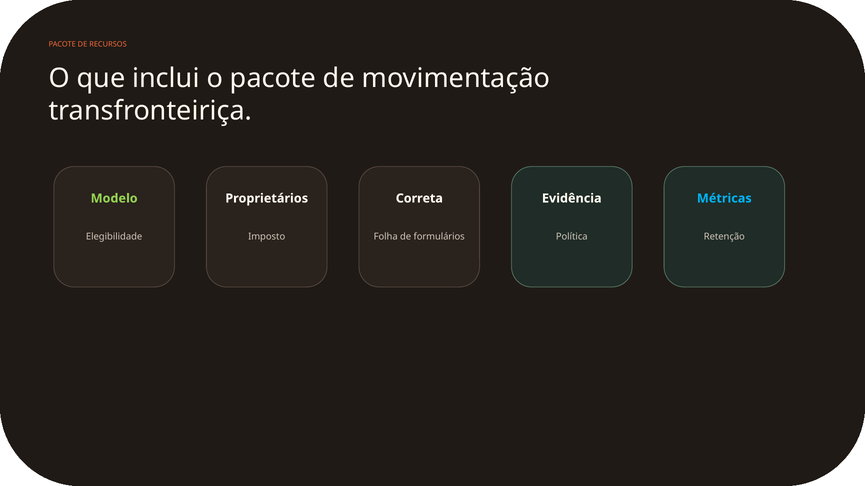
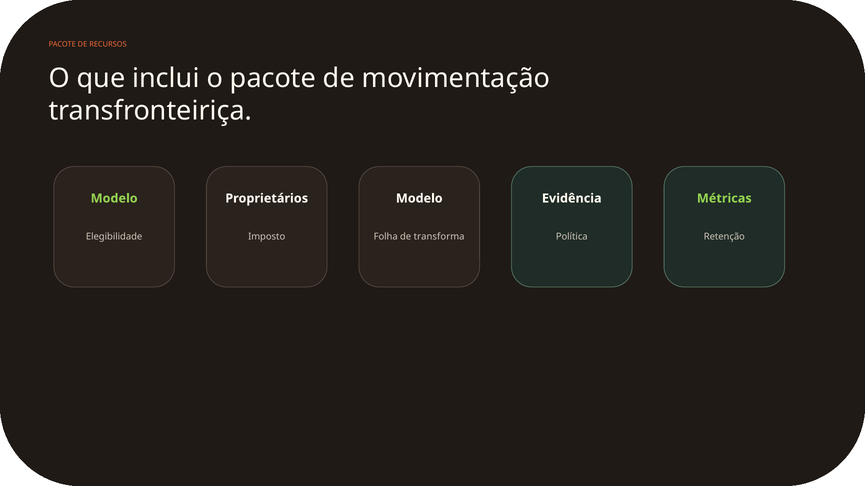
Correta: Correta -> Modelo (419, 199)
Métricas colour: light blue -> light green (724, 199)
formulários: formulários -> transforma (439, 237)
